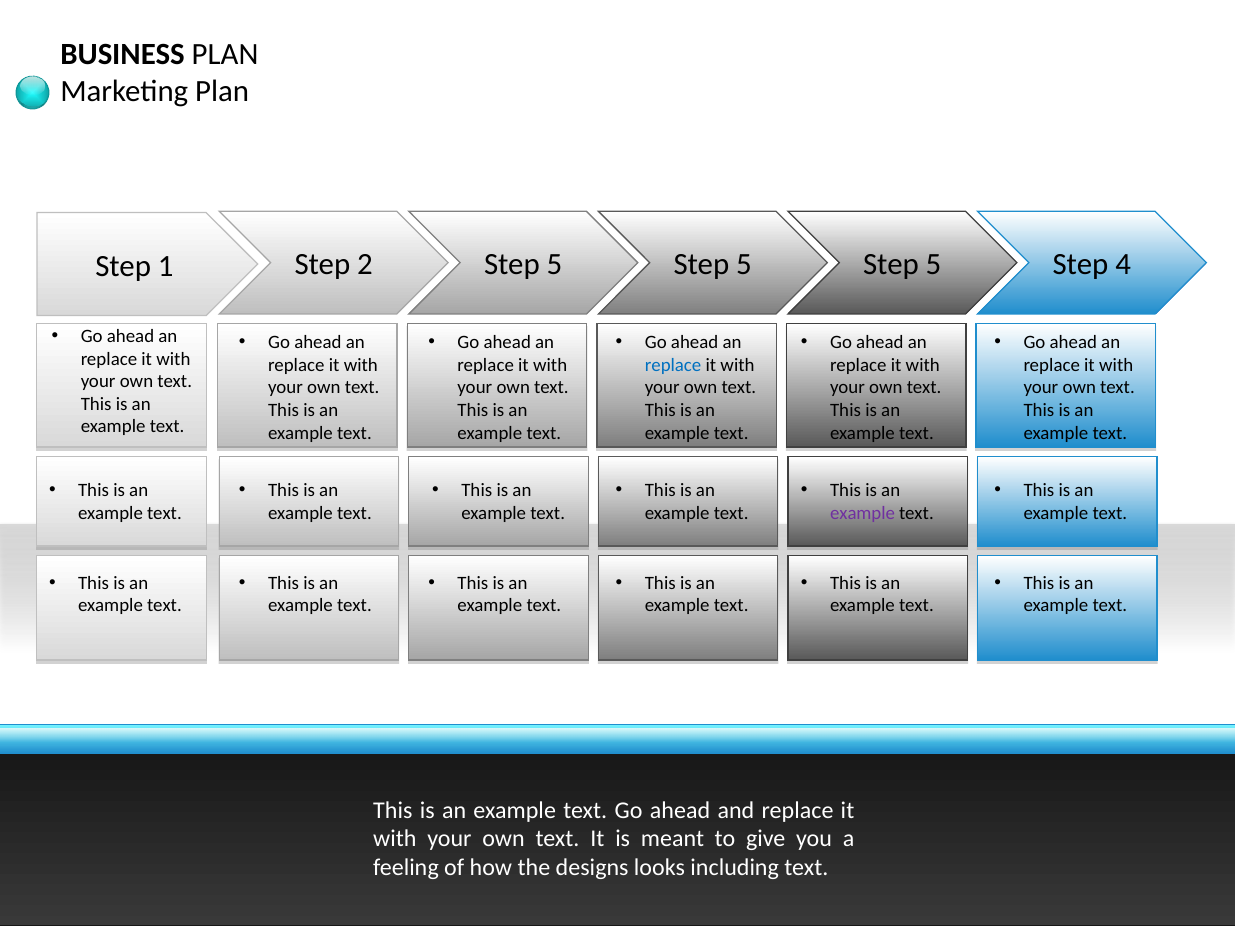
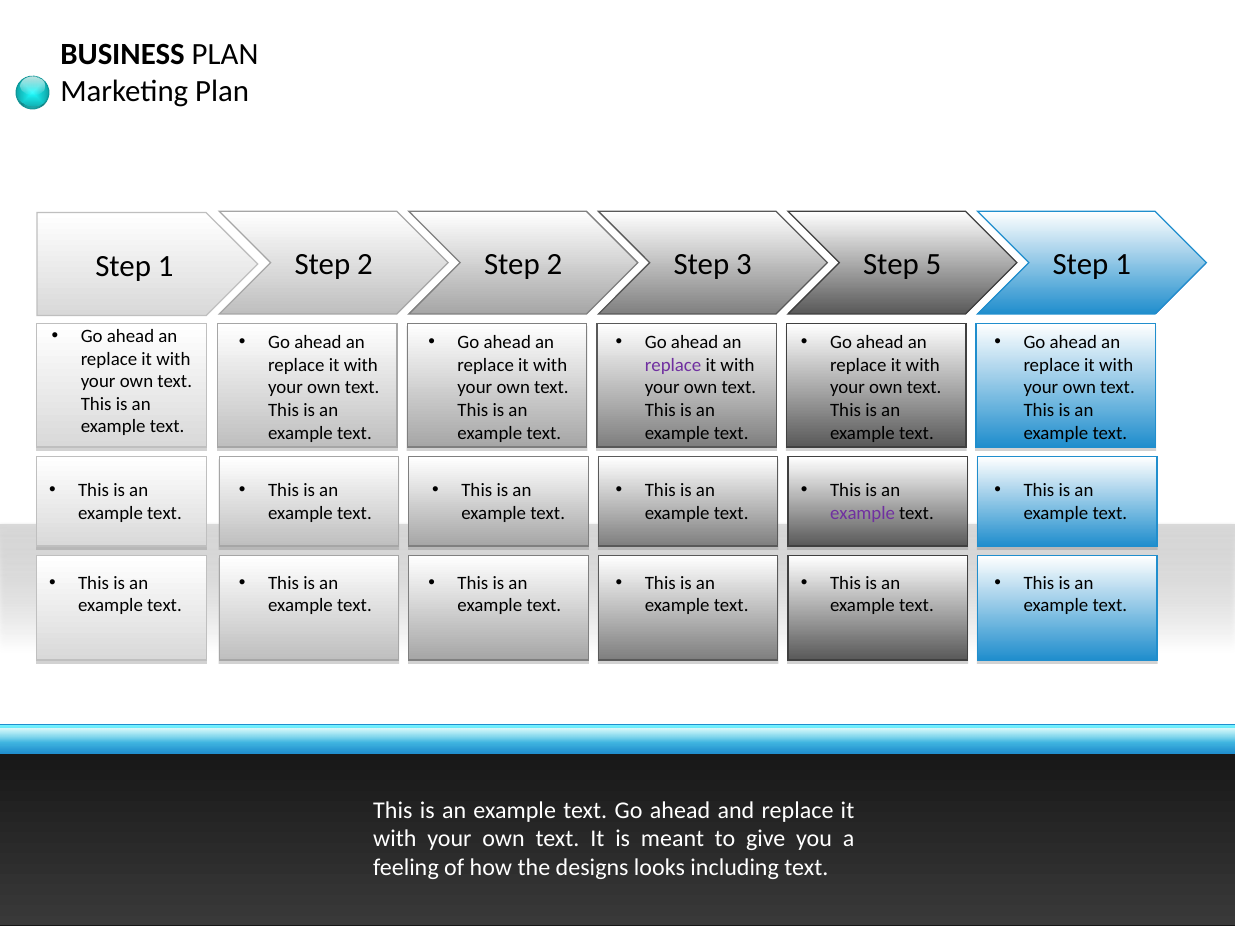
2 Step 5: 5 -> 2 (554, 265)
5: 5 -> 3 (744, 265)
5 Step 4: 4 -> 1 (1123, 265)
replace colour: blue -> purple (673, 365)
